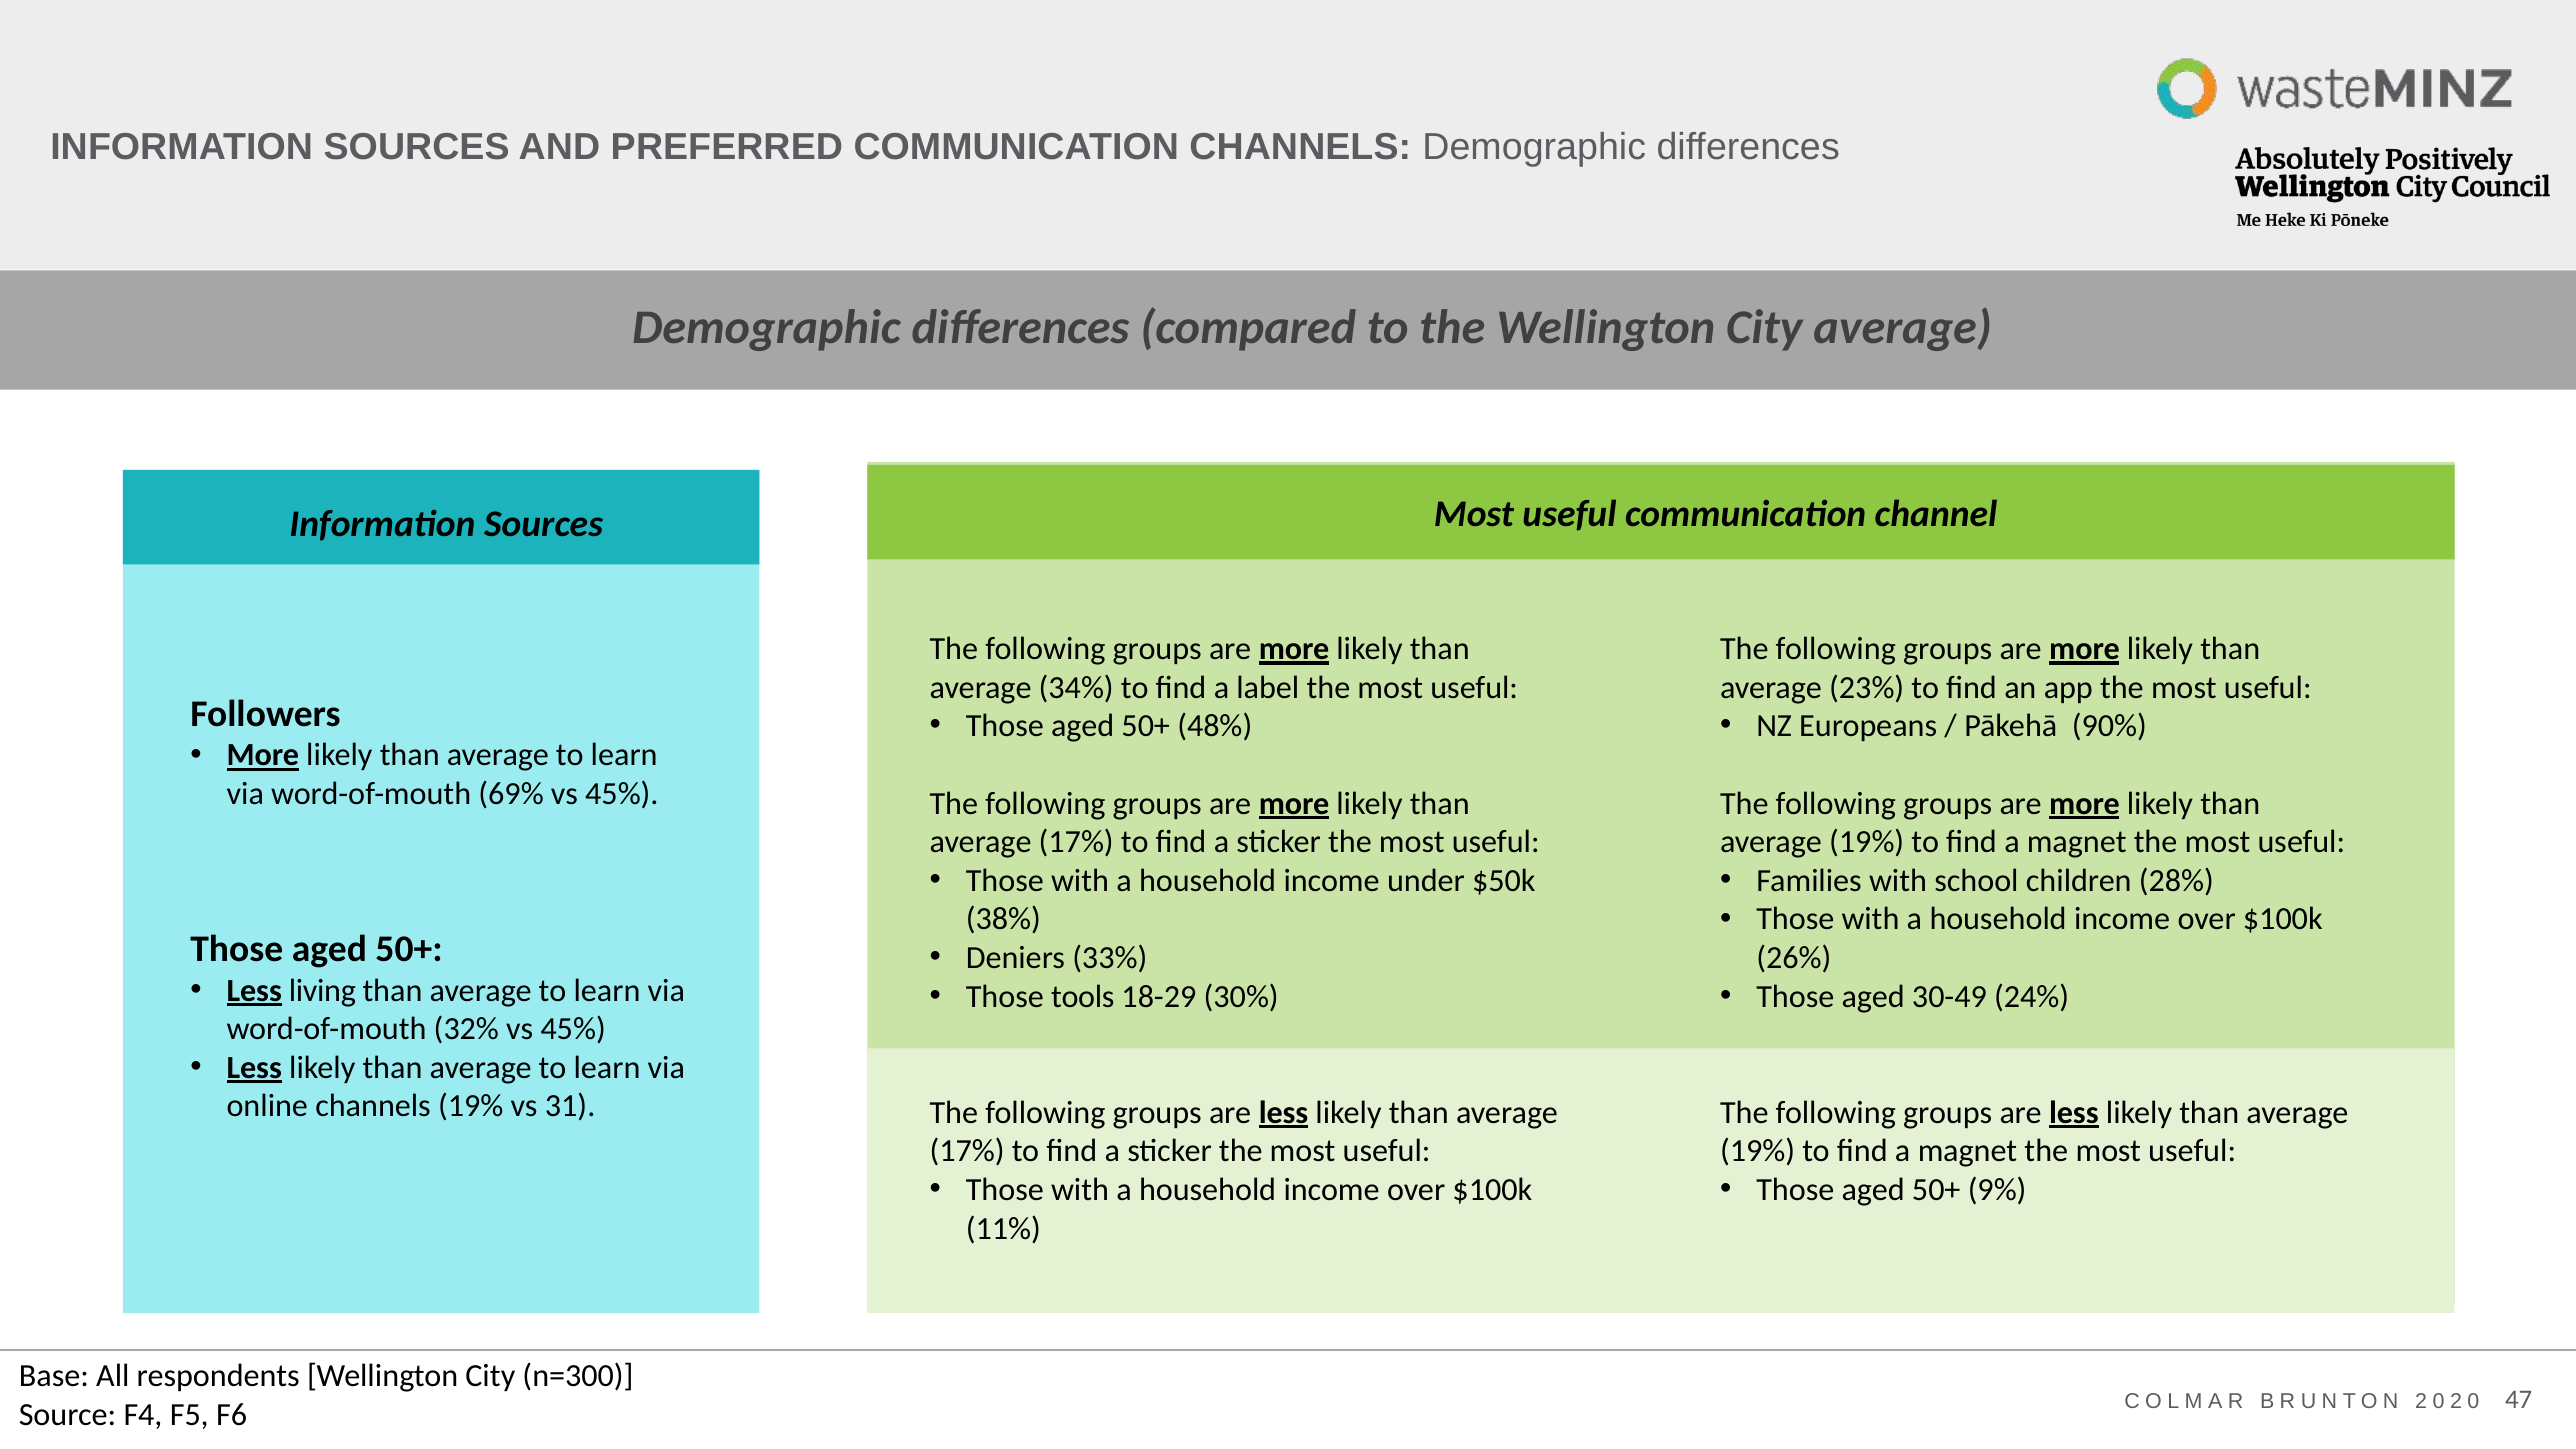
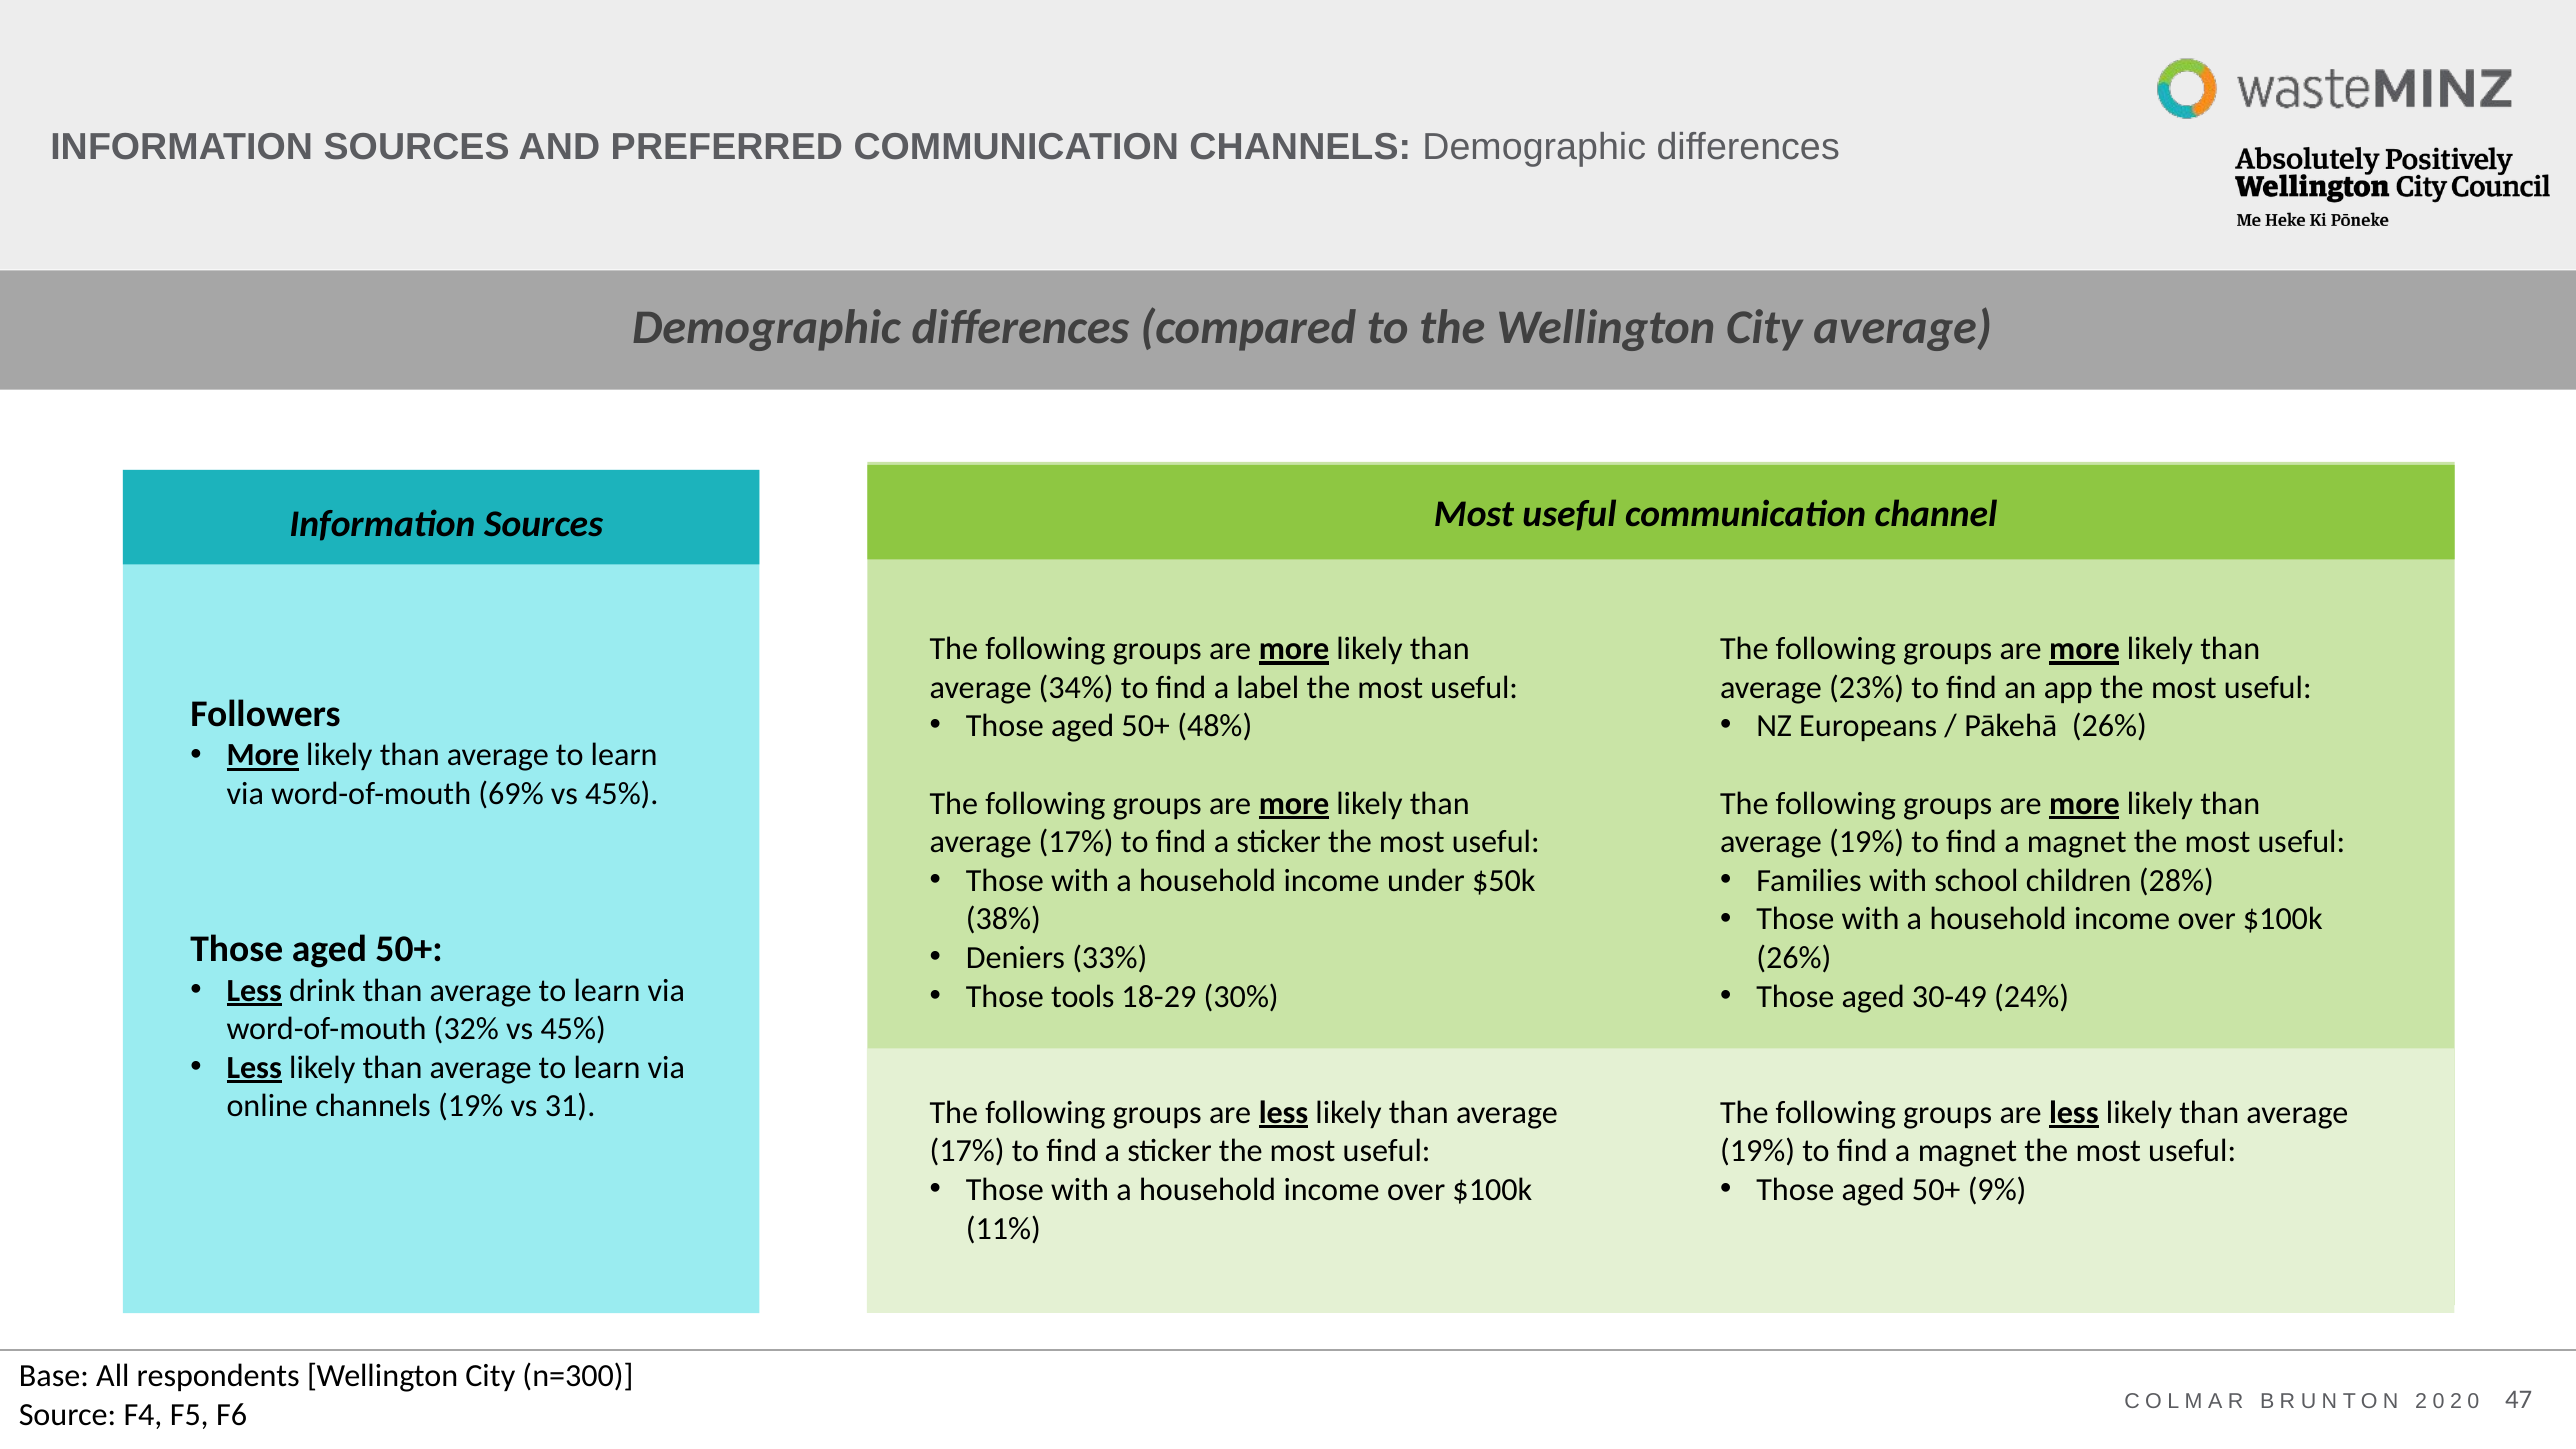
Pākehā 90%: 90% -> 26% (2109, 726)
living: living -> drink (322, 990)
